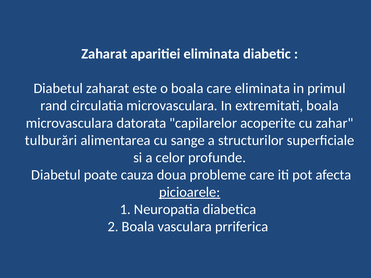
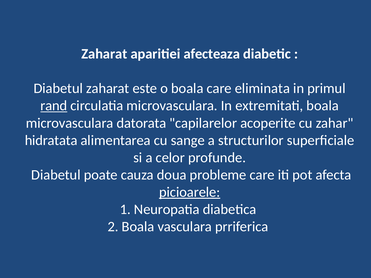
aparitiei eliminata: eliminata -> afecteaza (212, 54)
rand underline: none -> present (54, 106)
tulburări: tulburări -> hidratata (51, 140)
